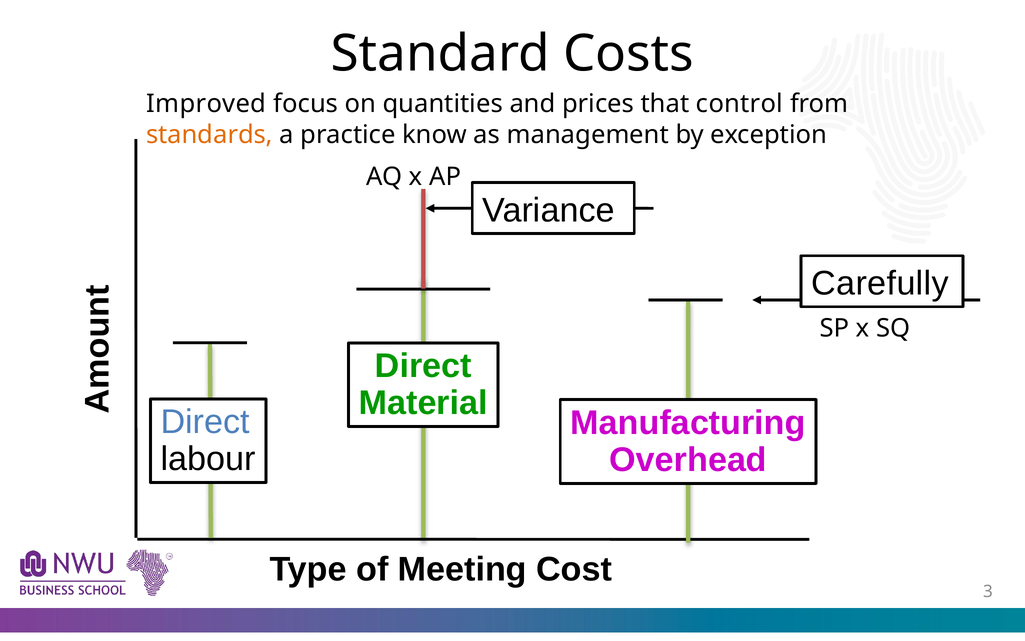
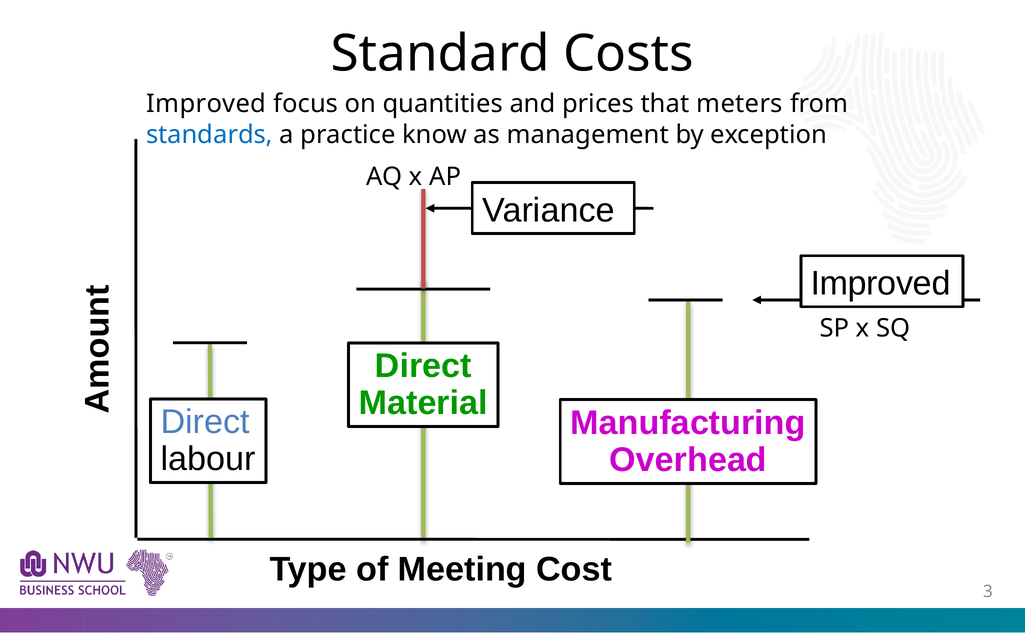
control: control -> meters (740, 104)
standards colour: orange -> blue (209, 135)
Carefully: Carefully -> Improved (881, 284)
